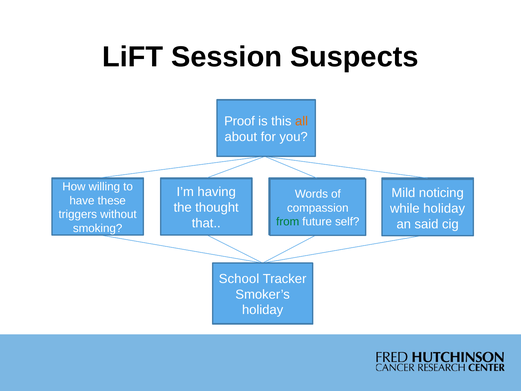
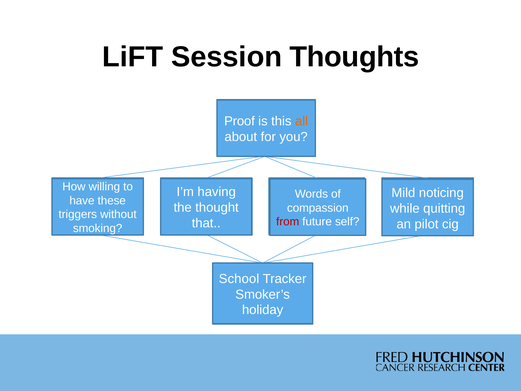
Suspects: Suspects -> Thoughts (354, 57)
while holiday: holiday -> quitting (444, 208)
from colour: green -> red (288, 222)
said: said -> pilot (427, 224)
